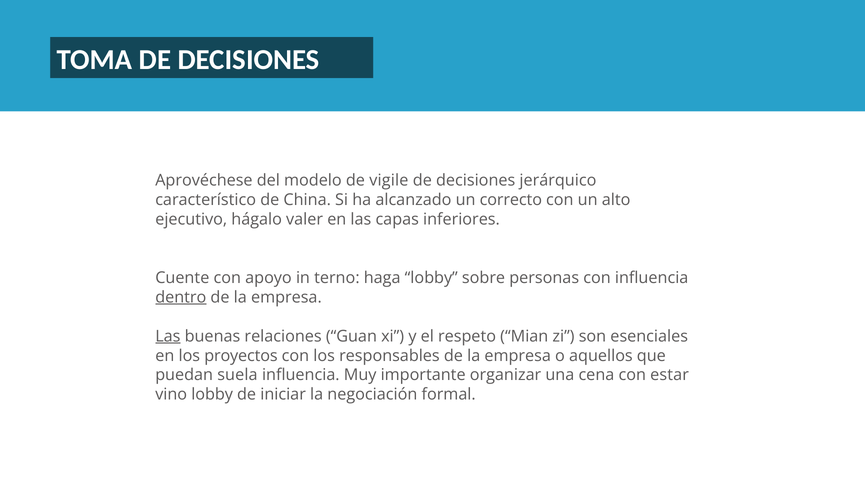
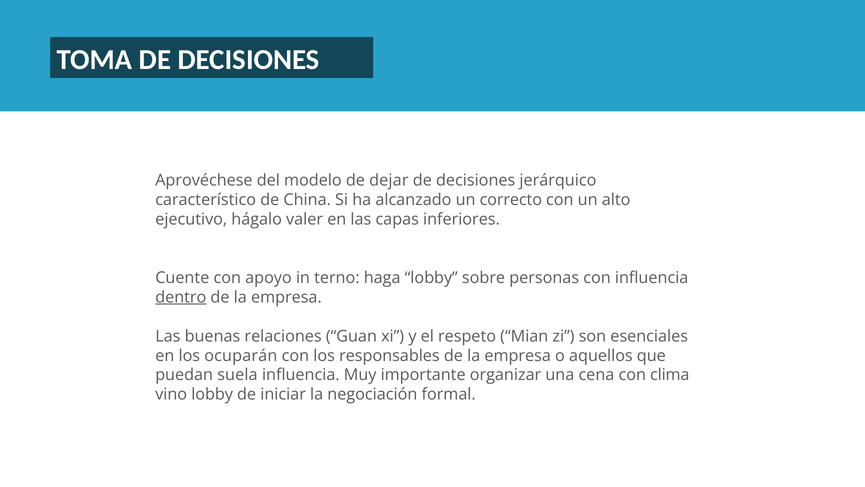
vigile: vigile -> dejar (389, 180)
Las underline: present -> none (168, 336)
proyectos: proyectos -> ocuparán (241, 355)
estar: estar -> clima (670, 375)
